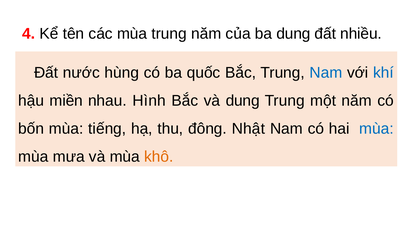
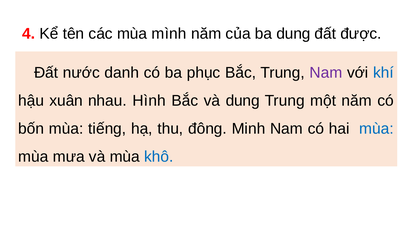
mùa trung: trung -> mình (169, 34)
nhiều: nhiều -> được (361, 34)
hùng: hùng -> danh (122, 73)
quốc: quốc -> phục (204, 73)
Nam colour: blue -> purple (326, 73)
miền: miền -> xuân (66, 101)
Nhật: Nhật -> Minh (249, 129)
khô colour: orange -> blue (159, 157)
